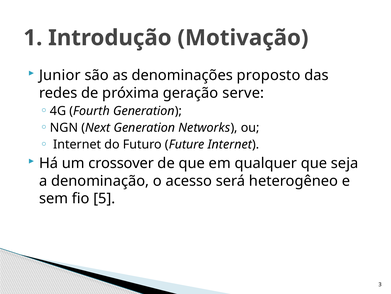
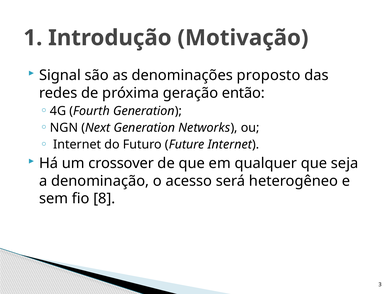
Junior: Junior -> Signal (60, 75)
serve: serve -> então (243, 93)
5: 5 -> 8 (104, 198)
